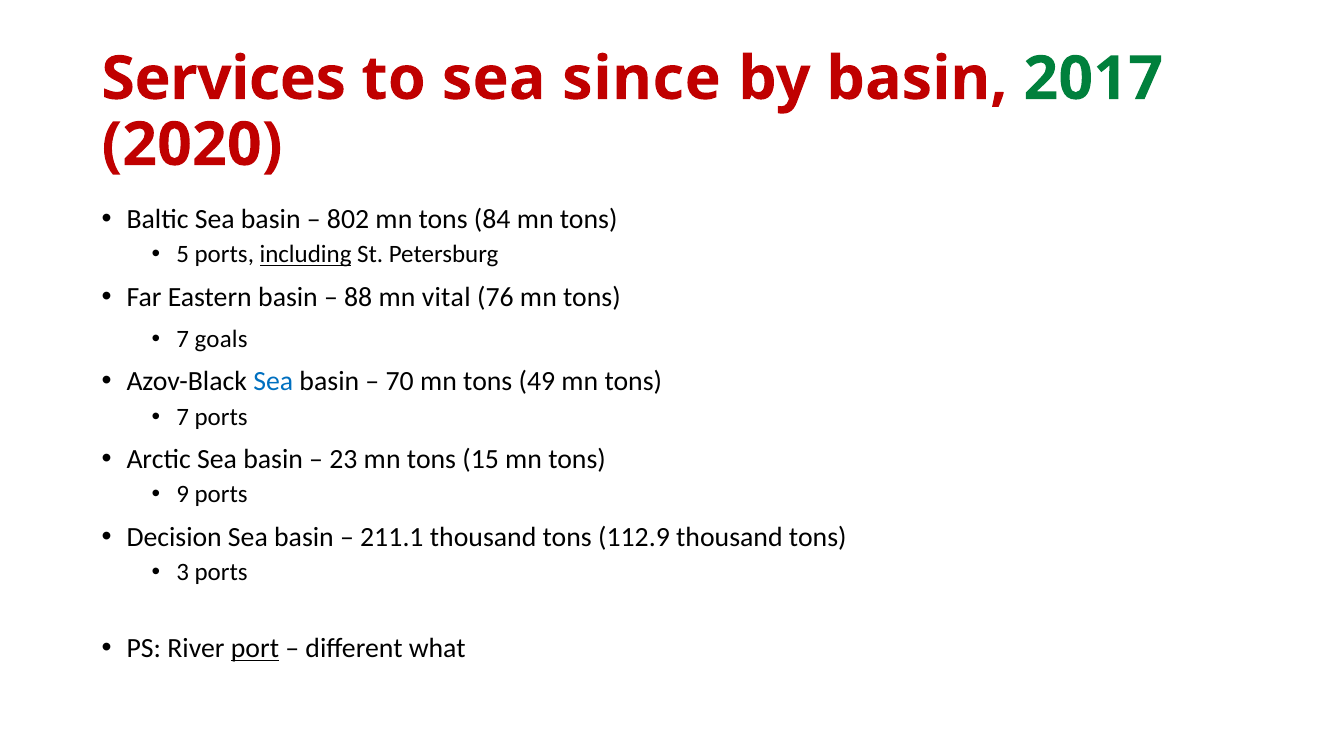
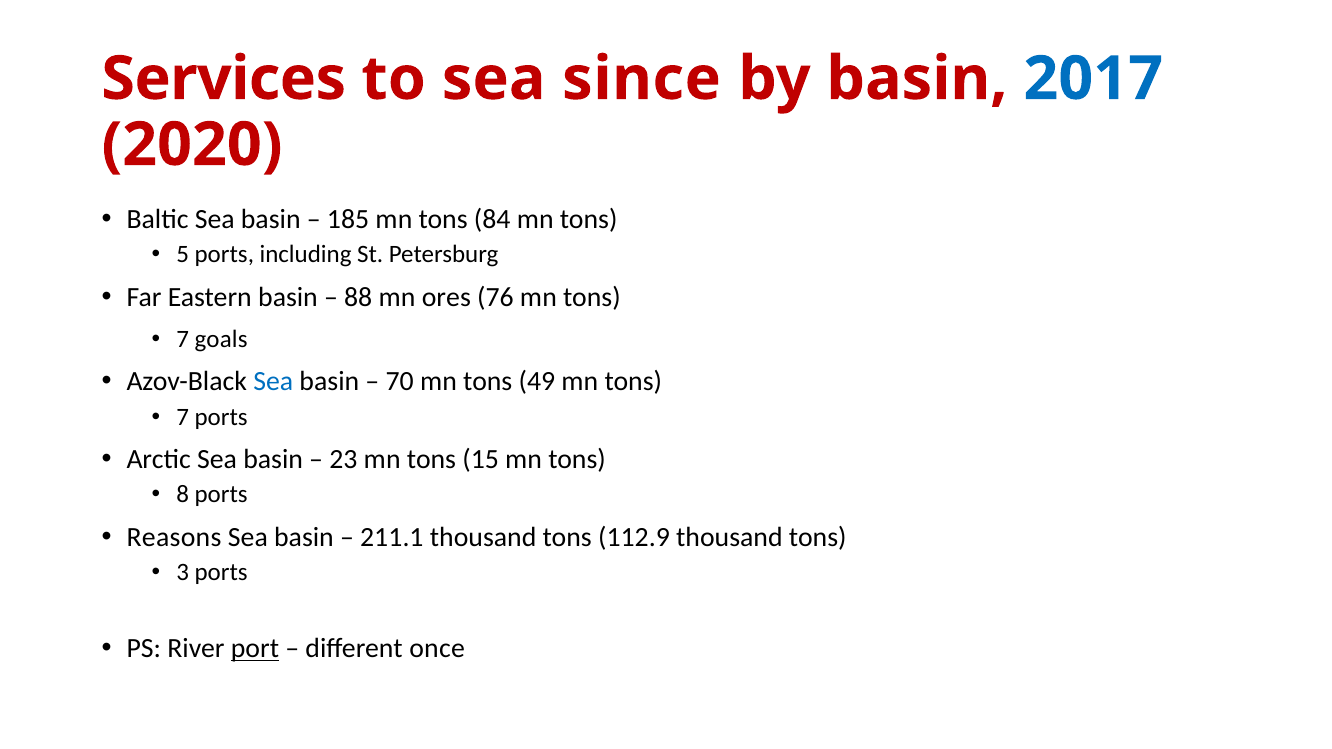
2017 colour: green -> blue (1093, 79)
802: 802 -> 185 (348, 219)
including underline: present -> none (306, 255)
vital: vital -> ores (446, 297)
9: 9 -> 8 (183, 495)
Decision: Decision -> Reasons (174, 537)
what: what -> once (437, 649)
